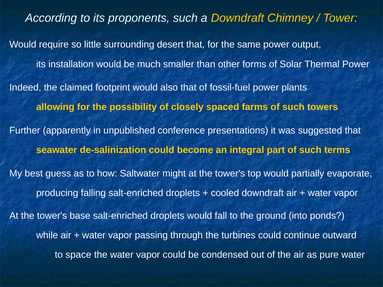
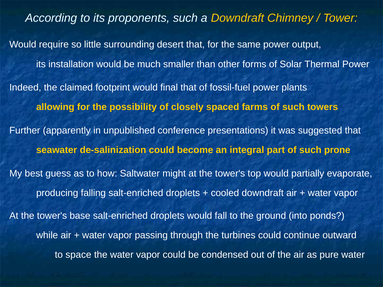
also: also -> final (169, 88)
terms: terms -> prone (337, 150)
